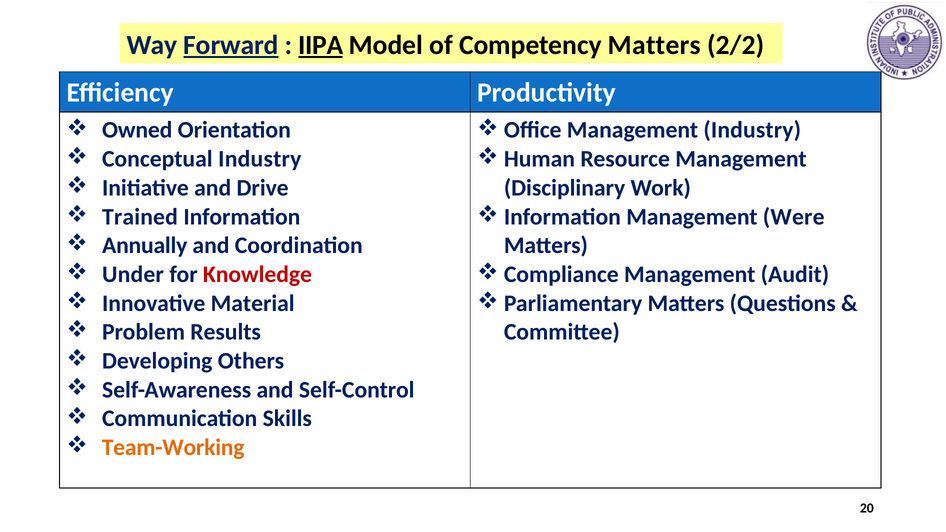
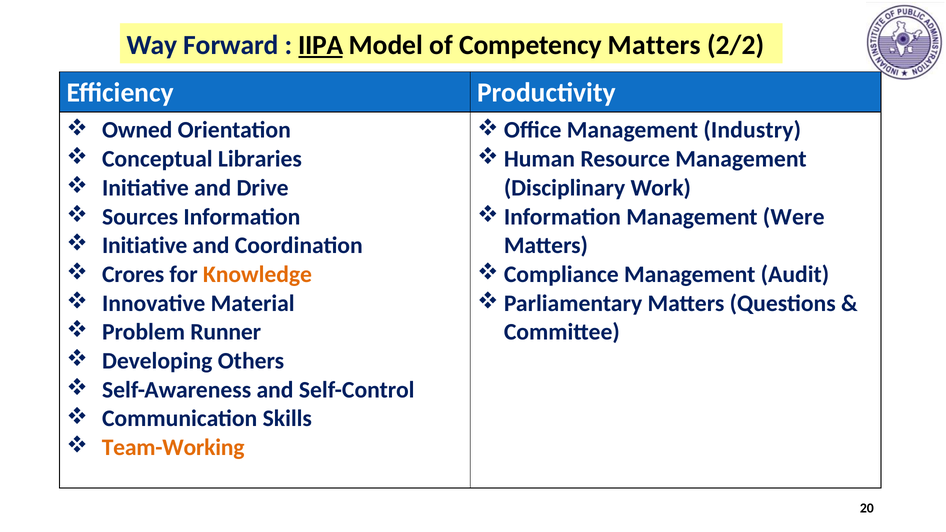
Forward underline: present -> none (231, 45)
Conceptual Industry: Industry -> Libraries (260, 159)
Trained: Trained -> Sources (140, 217)
Annually: Annually -> Initiative (145, 246)
Under: Under -> Crores (133, 274)
Knowledge colour: red -> orange (257, 274)
Results: Results -> Runner (226, 332)
